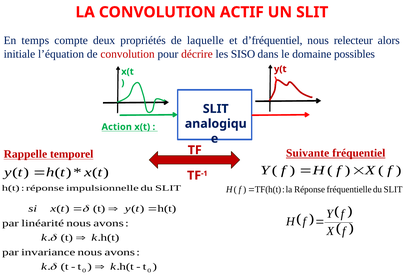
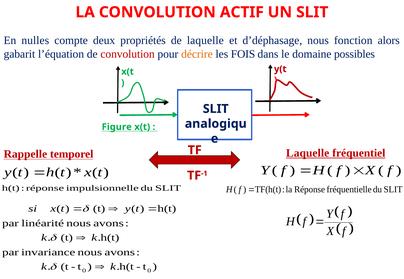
temps: temps -> nulles (35, 41)
d’fréquentiel: d’fréquentiel -> d’déphasage (272, 41)
relecteur: relecteur -> fonction (353, 41)
initiale: initiale -> gabarit (19, 54)
décrire colour: red -> orange (197, 54)
SISO: SISO -> FOIS (243, 54)
Action: Action -> Figure (117, 127)
Suivante: Suivante -> Laquelle (308, 153)
